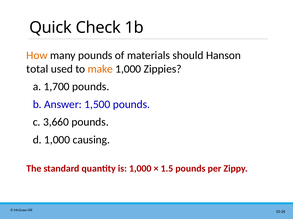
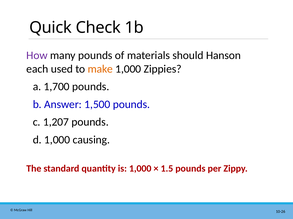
How colour: orange -> purple (37, 55)
total: total -> each (37, 69)
3,660: 3,660 -> 1,207 (56, 122)
